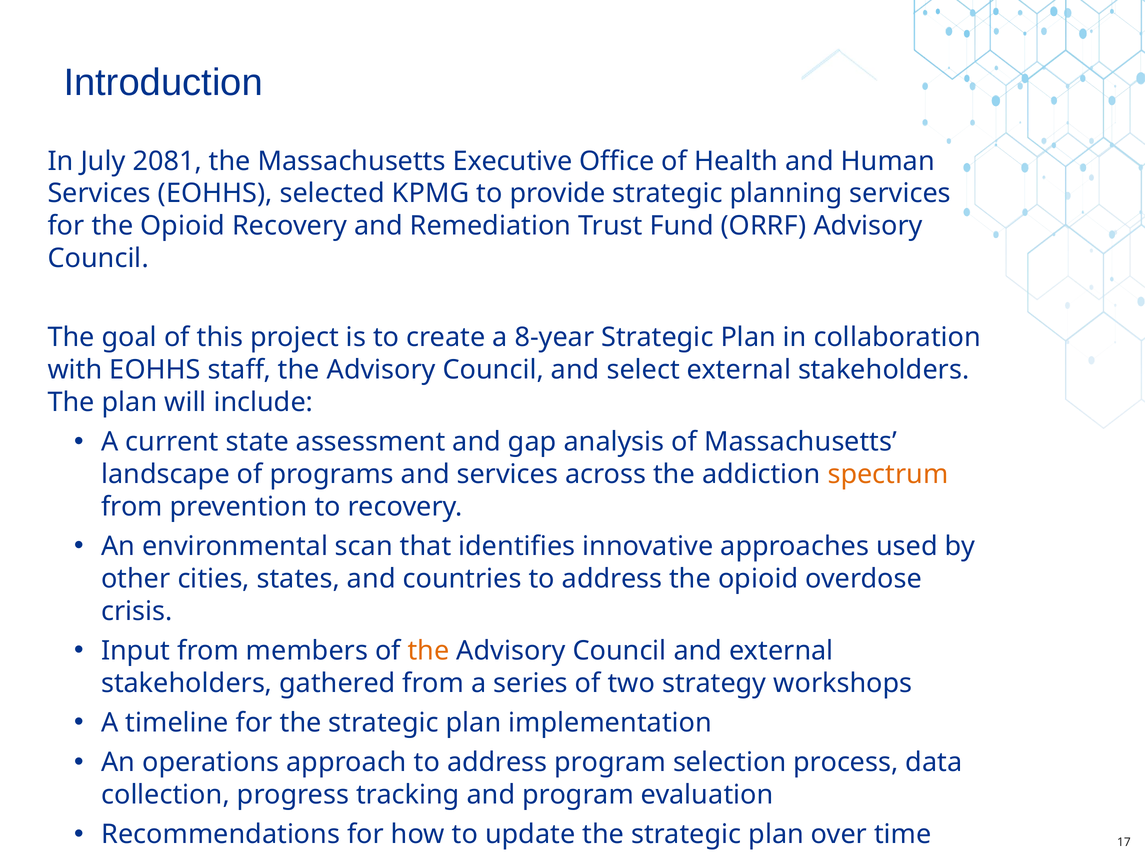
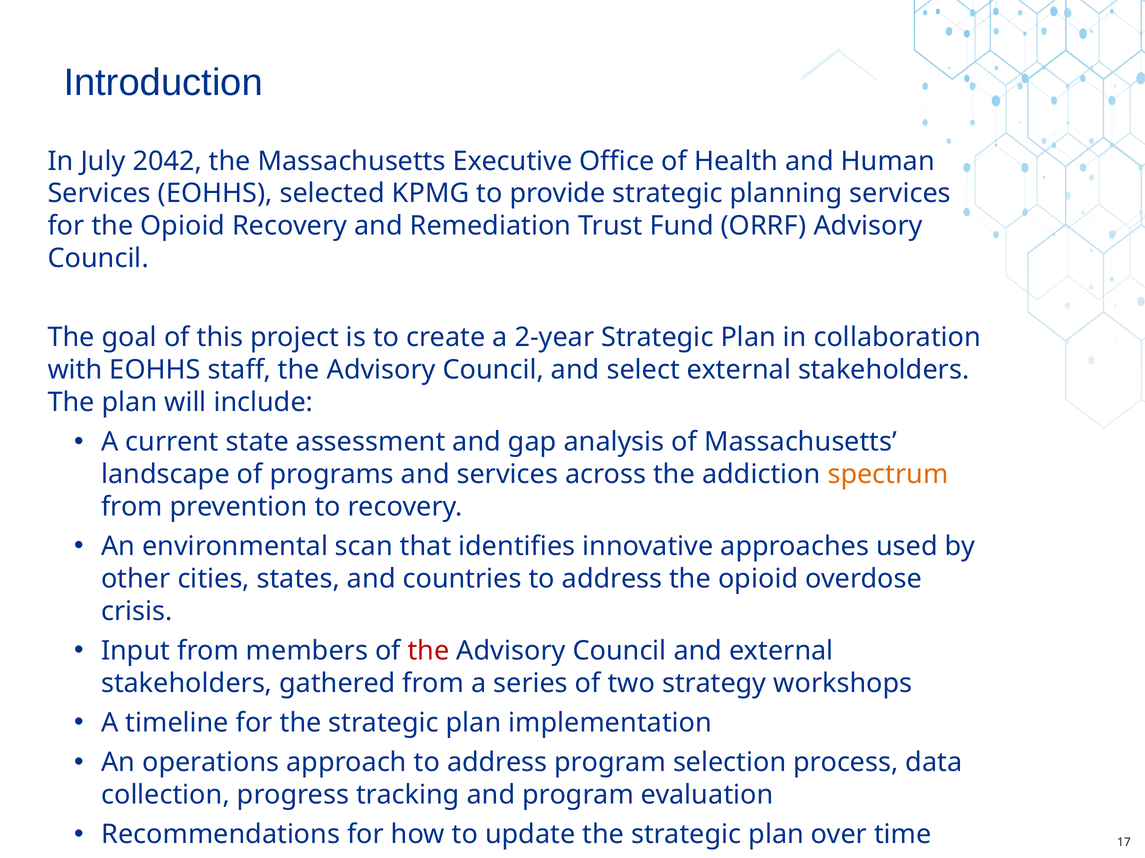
2081: 2081 -> 2042 (167, 161)
8-year: 8-year -> 2-year (554, 338)
the colour: orange -> red (429, 651)
